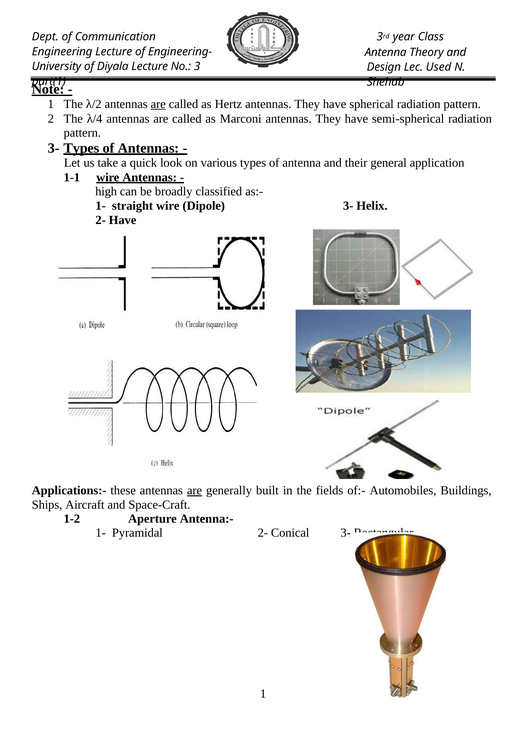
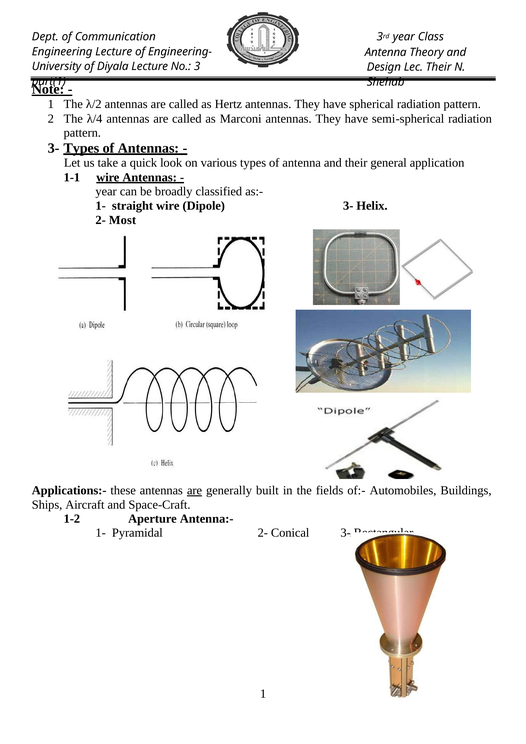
Lec Used: Used -> Their (439, 67)
are underline: present -> none (158, 104)
high: high -> year (106, 192)
2- Have: Have -> Most (122, 220)
